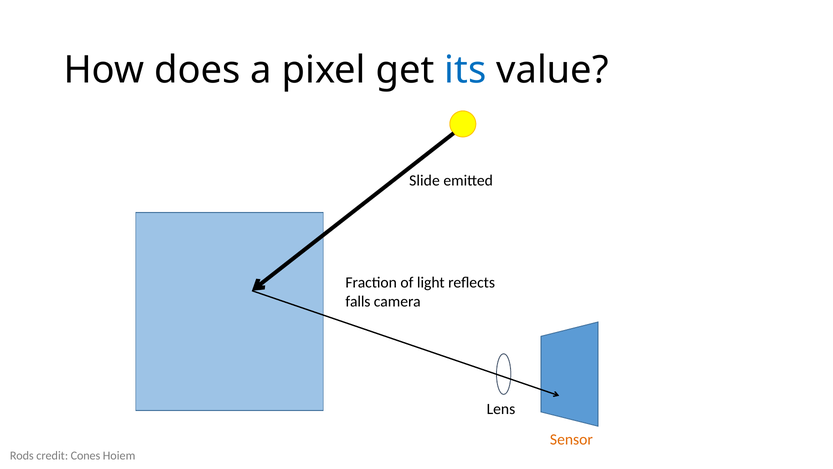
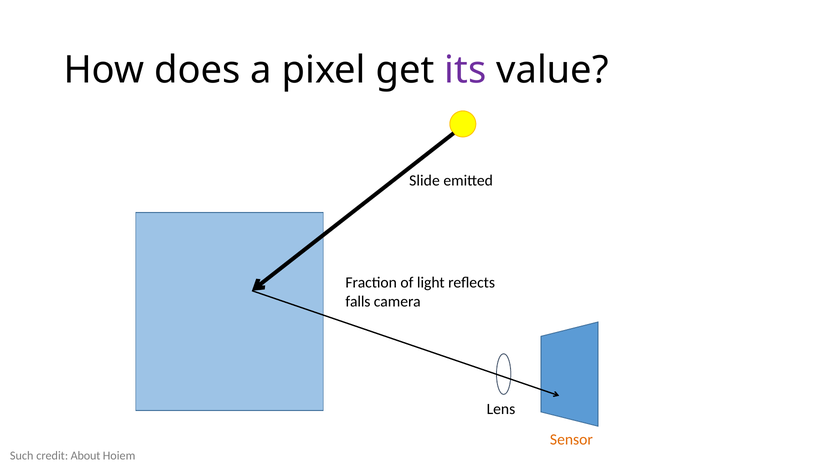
its colour: blue -> purple (465, 70)
Rods: Rods -> Such (22, 455)
Cones: Cones -> About (86, 455)
